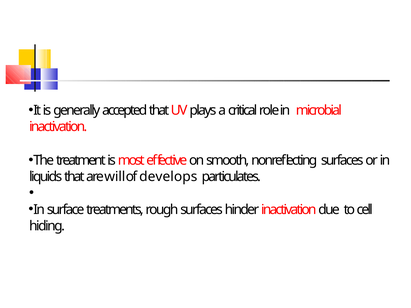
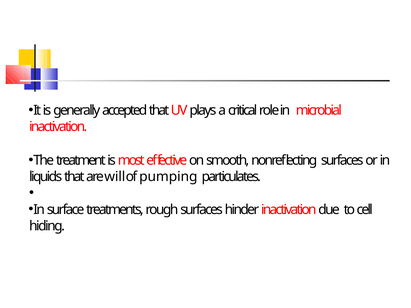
develops: develops -> pumping (168, 177)
